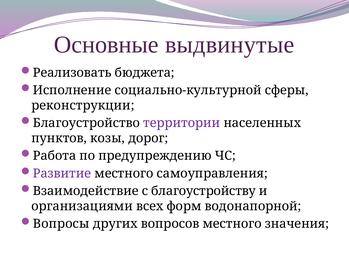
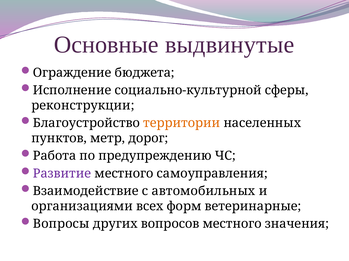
Реализовать: Реализовать -> Ограждение (72, 73)
территории colour: purple -> orange (182, 123)
козы: козы -> метр (108, 139)
благоустройству: благоустройству -> автомобильных (203, 192)
водонапорной: водонапорной -> ветеринарные (253, 207)
